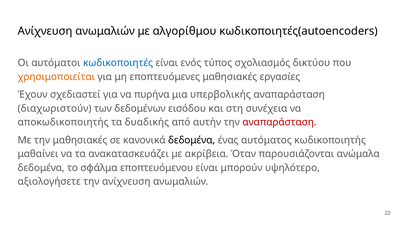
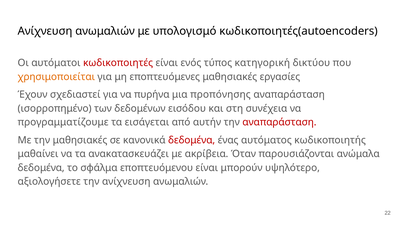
αλγορίθμου: αλγορίθμου -> υπολογισμό (185, 31)
κωδικοποιητές colour: blue -> red (118, 63)
σχολιασμός: σχολιασμός -> κατηγορική (262, 63)
υπερβολικής: υπερβολικής -> προπόνησης (220, 95)
διαχωριστούν: διαχωριστούν -> ισορροπημένο (55, 108)
αποκωδικοποιητής: αποκωδικοποιητής -> προγραμματίζουμε (63, 122)
δυαδικής: δυαδικής -> εισάγεται (147, 122)
δεδομένα colour: black -> red (192, 140)
